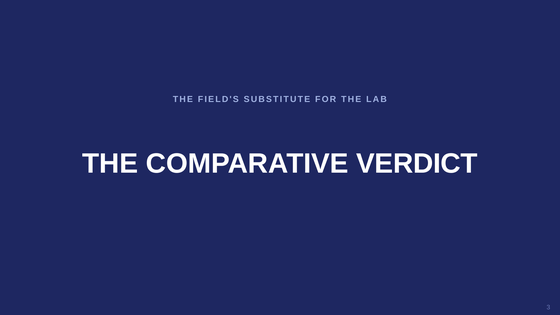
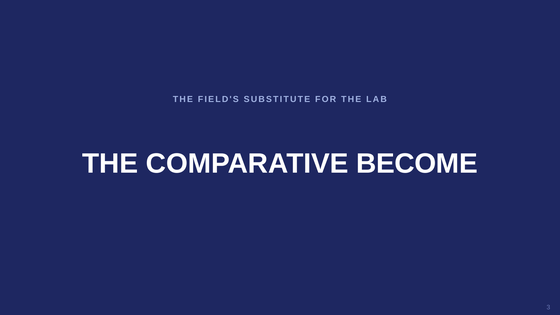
VERDICT: VERDICT -> BECOME (417, 164)
